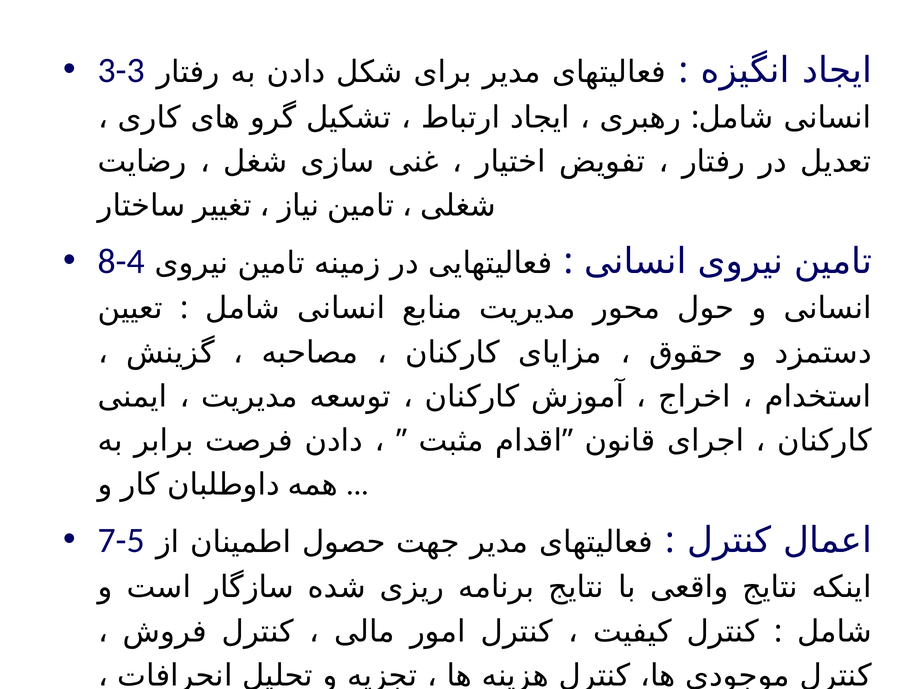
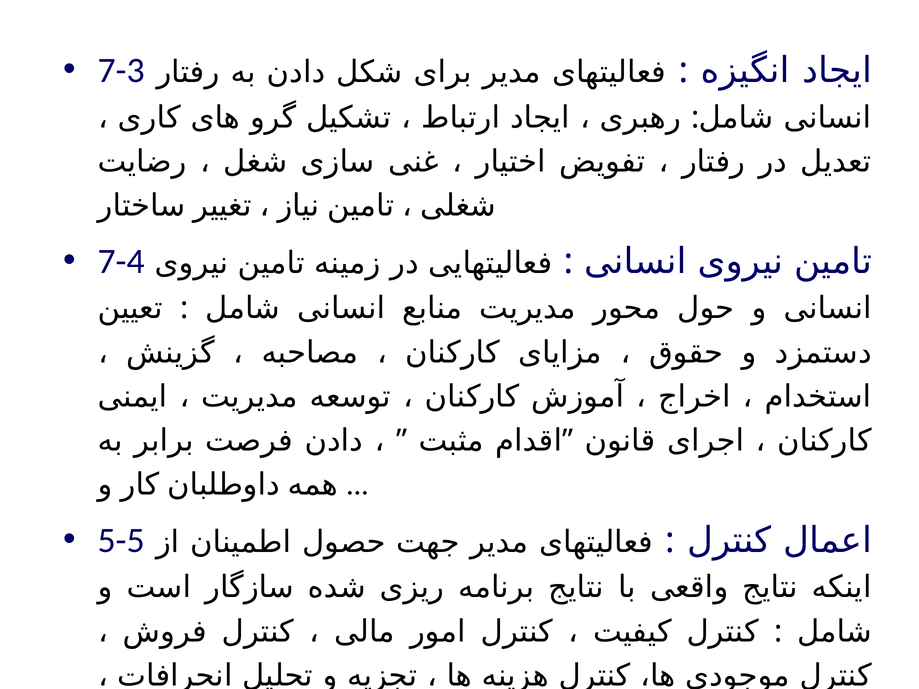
3-3: 3-3 -> 7-3 (121, 71)
8-4: 8-4 -> 7-4 (121, 262)
7-5: 7-5 -> 5-5 (121, 541)
